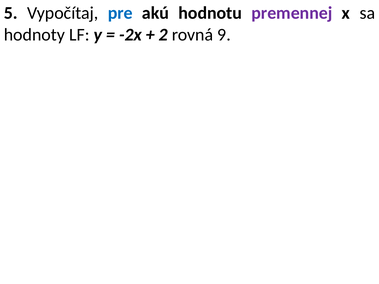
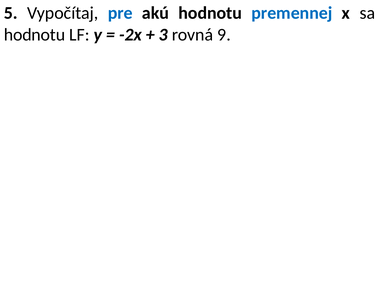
premennej colour: purple -> blue (292, 13)
hodnoty: hodnoty -> hodnotu (34, 35)
2: 2 -> 3 (163, 35)
